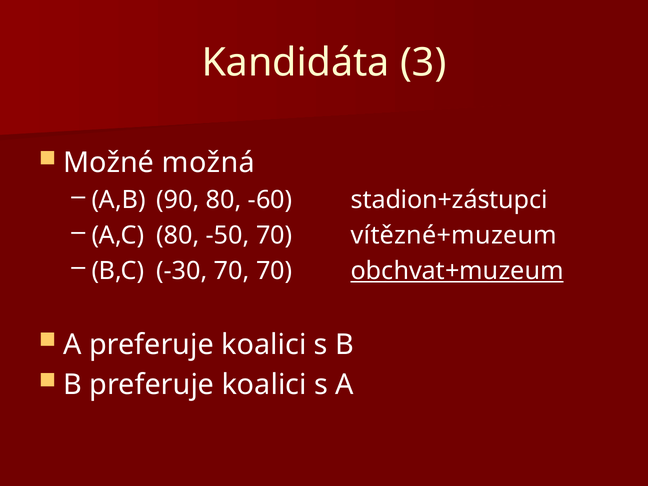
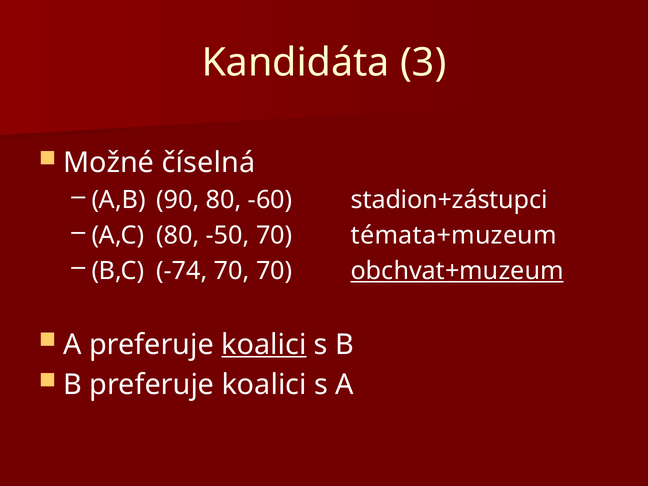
možná: možná -> číselná (208, 163)
vítězné+muzeum: vítězné+muzeum -> témata+muzeum (454, 235)
-30: -30 -> -74 (182, 271)
koalici underline: none -> present (264, 344)
